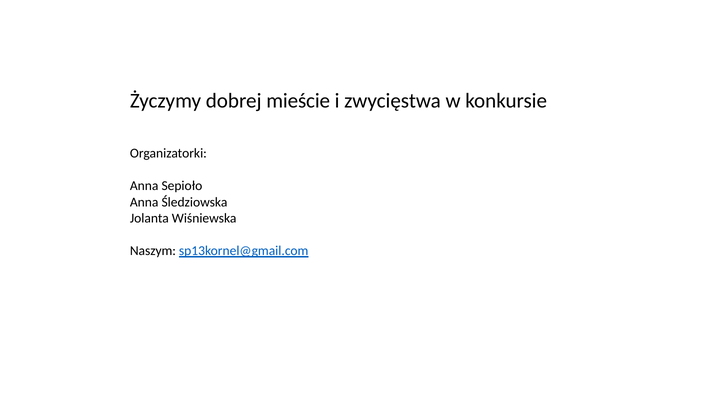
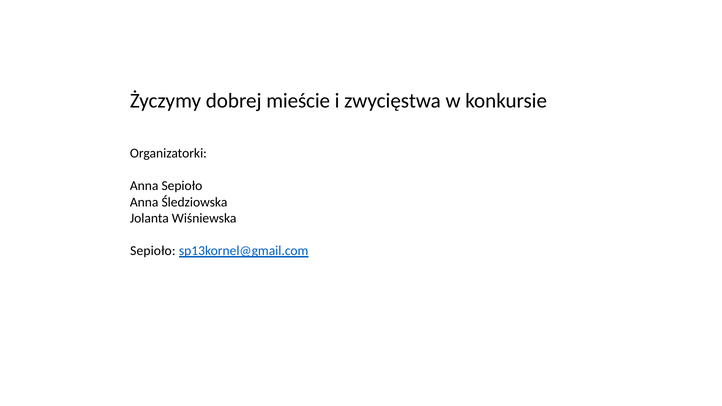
Naszym: Naszym -> Sepioło (153, 251)
